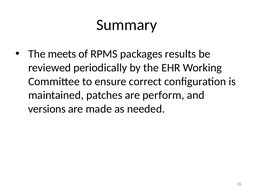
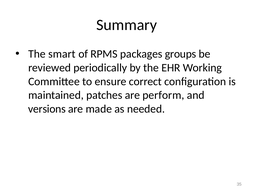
meets: meets -> smart (62, 54)
results: results -> groups (181, 54)
